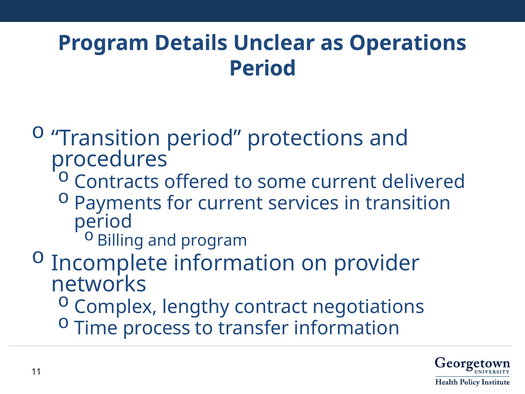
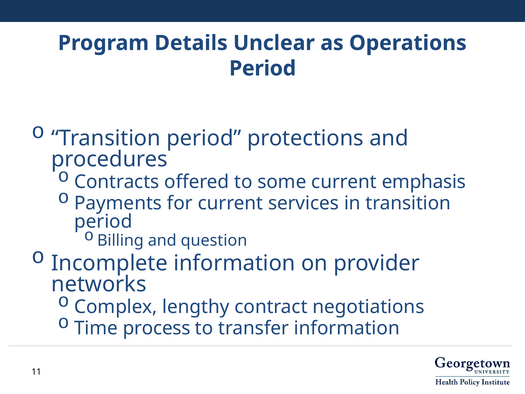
delivered: delivered -> emphasis (424, 182)
and program: program -> question (214, 240)
